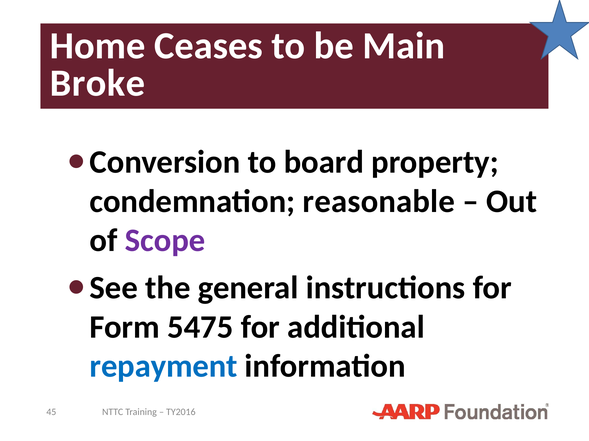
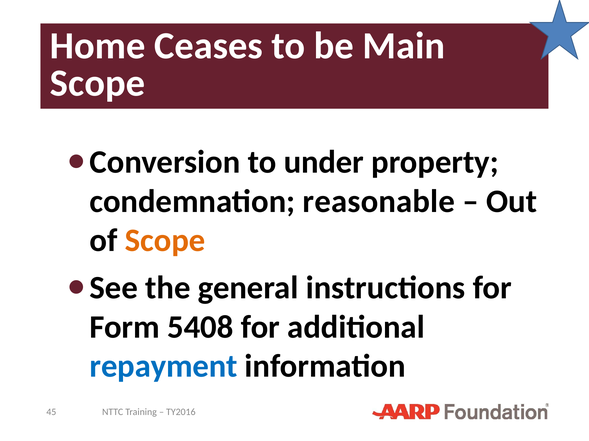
Broke: Broke -> Scope (98, 83)
board: board -> under (324, 162)
Scope colour: purple -> orange (165, 241)
5475: 5475 -> 5408 (200, 328)
